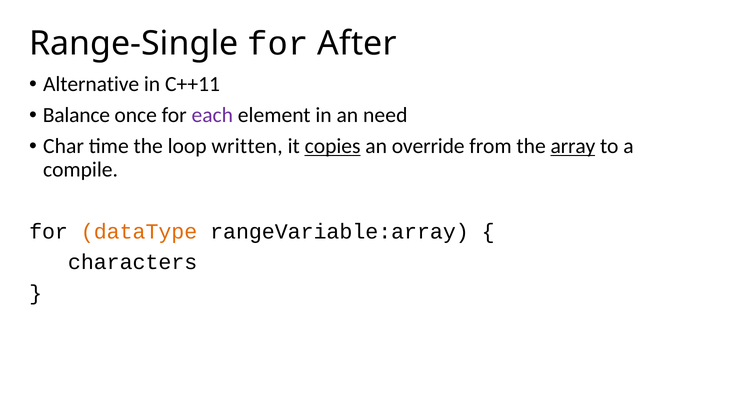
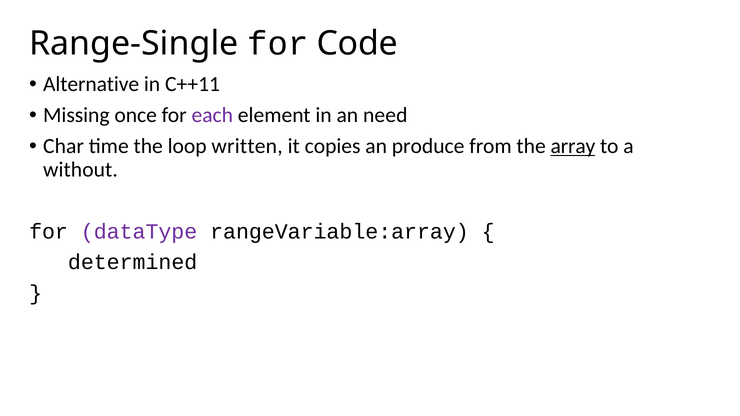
After: After -> Code (357, 44)
Balance: Balance -> Missing (76, 115)
copies underline: present -> none (333, 146)
override: override -> produce (428, 146)
compile: compile -> without (80, 170)
dataType colour: orange -> purple (139, 232)
characters: characters -> determined (133, 263)
